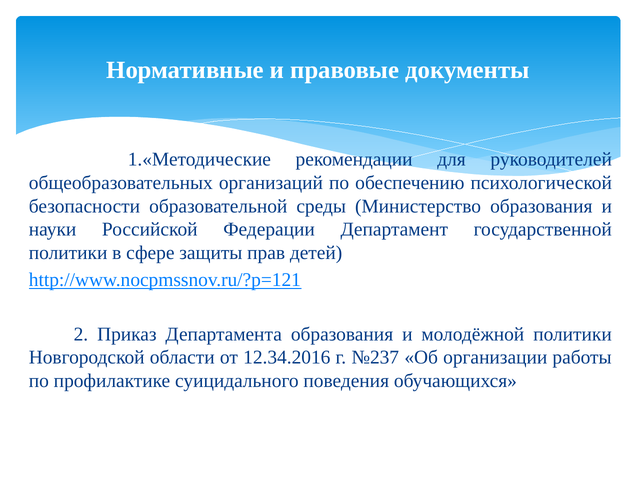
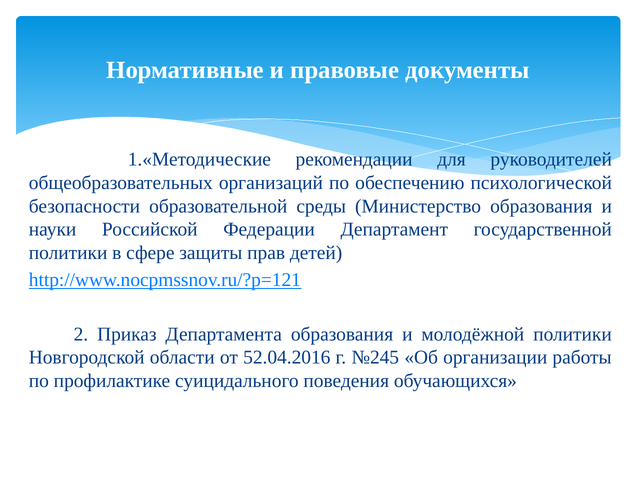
12.34.2016: 12.34.2016 -> 52.04.2016 (287, 357)
№237: №237 -> №245 (375, 357)
